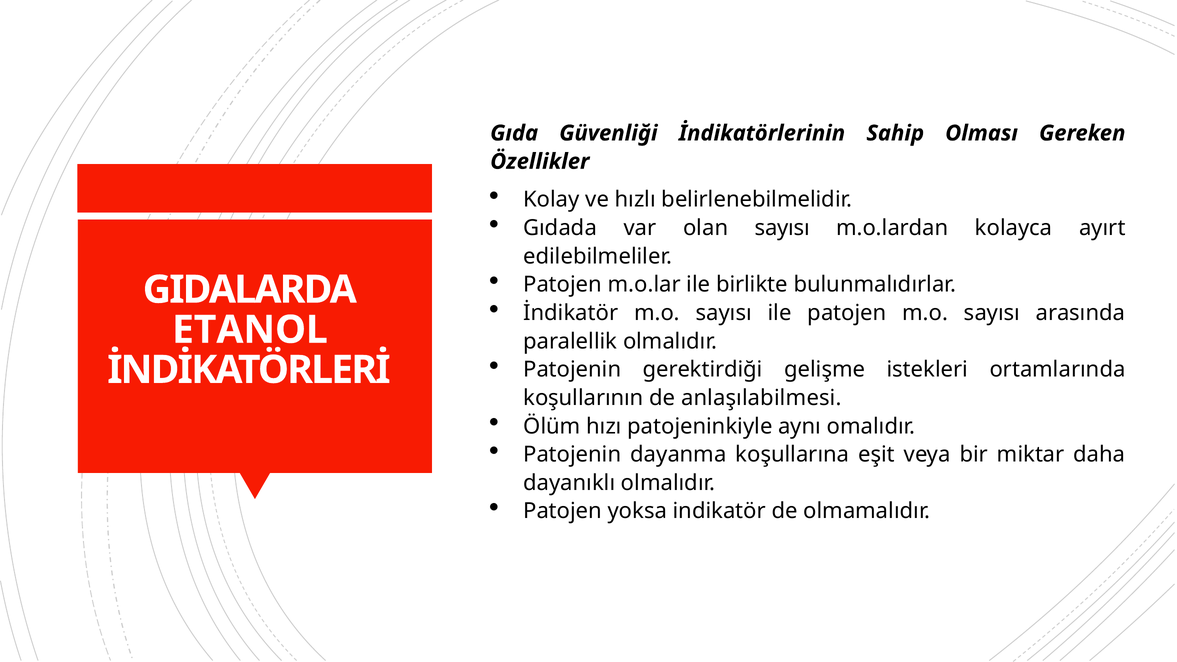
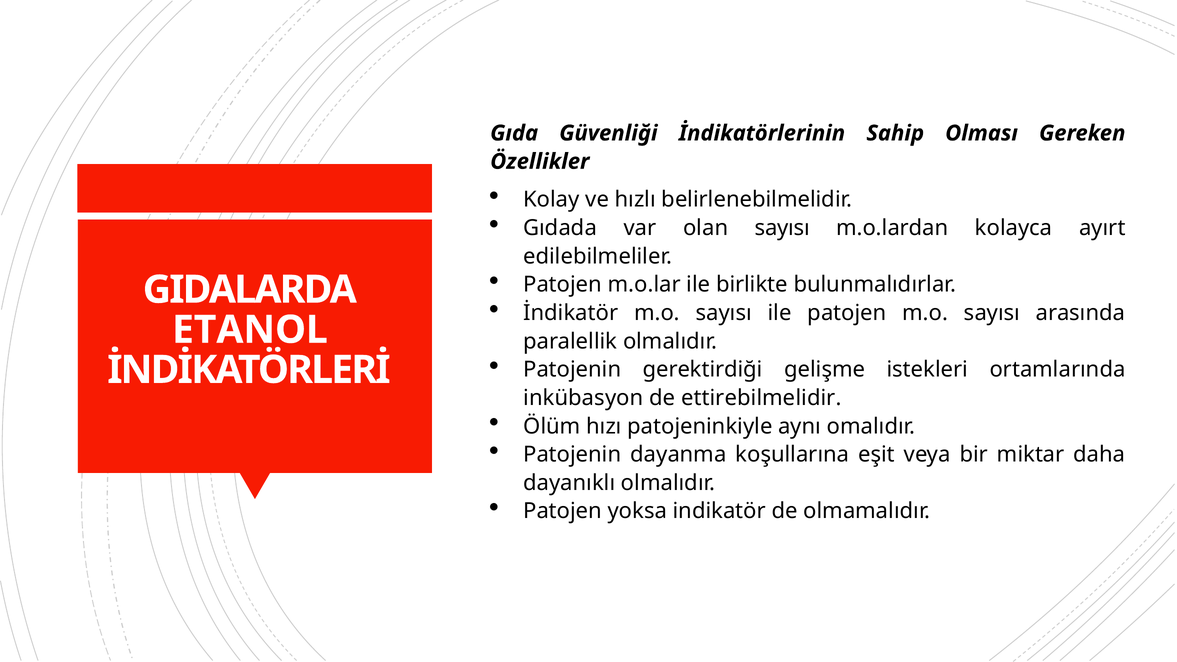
koşullarının: koşullarının -> inkübasyon (583, 398)
anlaşılabilmesi: anlaşılabilmesi -> ettirebilmelidir (761, 398)
